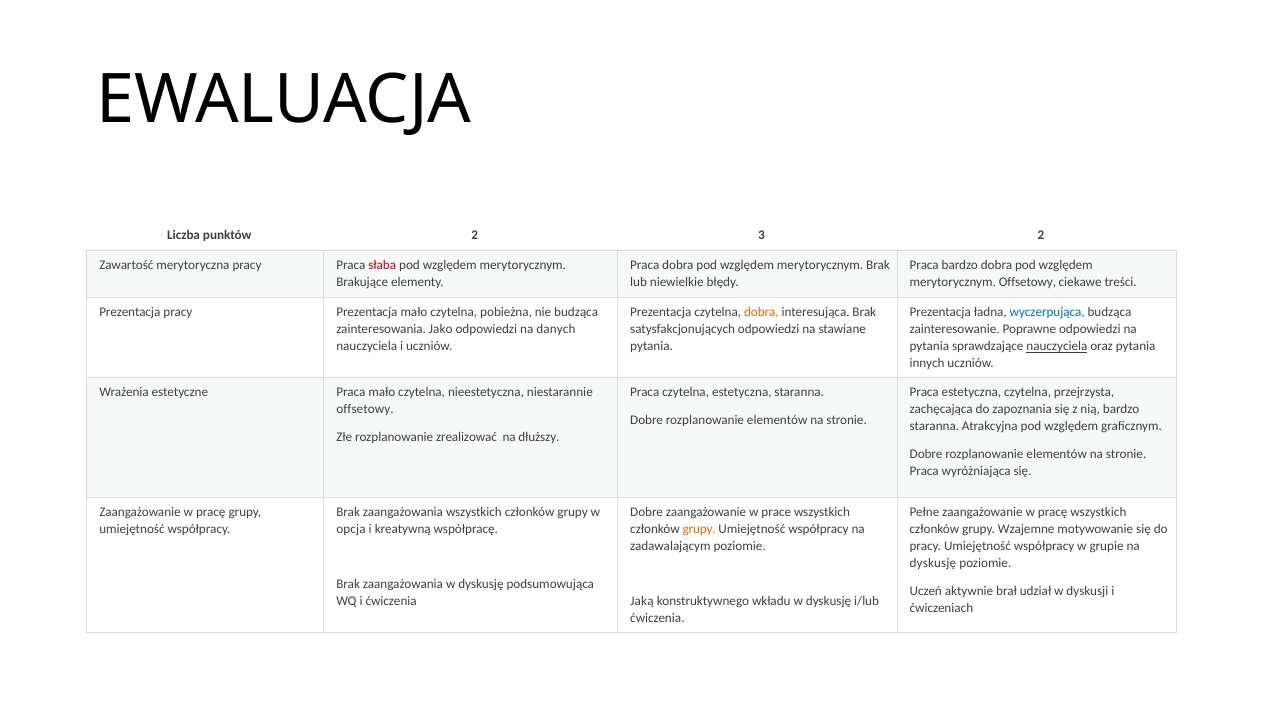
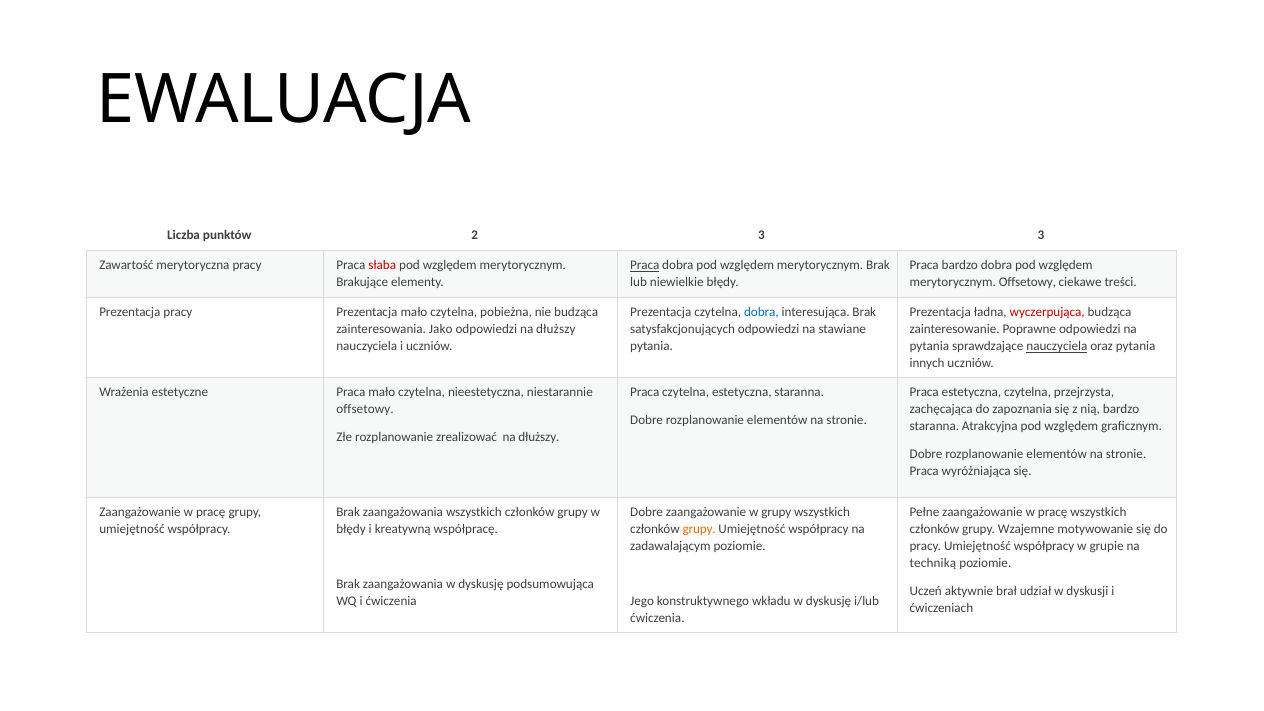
3 2: 2 -> 3 (1041, 235)
Praca underline: none -> present (645, 265)
dobra colour: orange -> blue (761, 313)
wyczerpująca colour: blue -> red (1047, 313)
odpowiedzi na danych: danych -> dłuższy (556, 329)
w prace: prace -> grupy (776, 513)
opcja: opcja -> błędy (351, 530)
dyskusję: dyskusję -> techniką (933, 563)
Jaką: Jaką -> Jego (642, 601)
